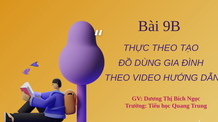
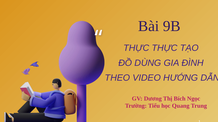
THỰC THEO: THEO -> THỰC (165, 48)
